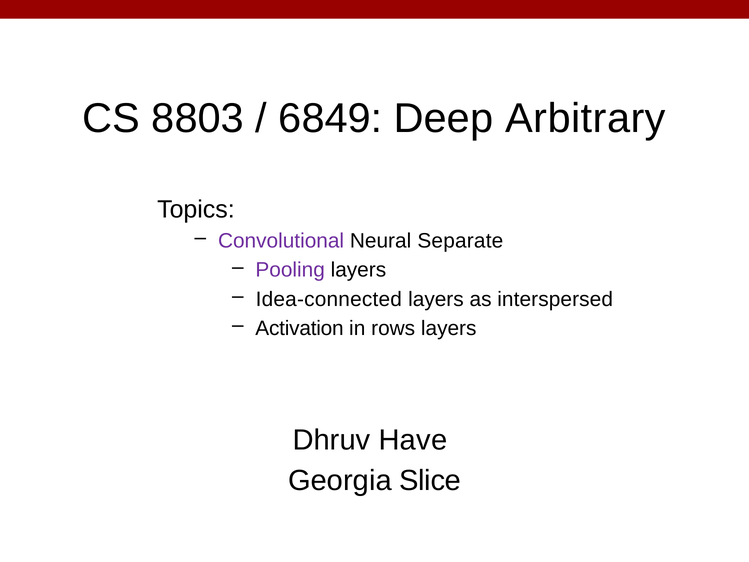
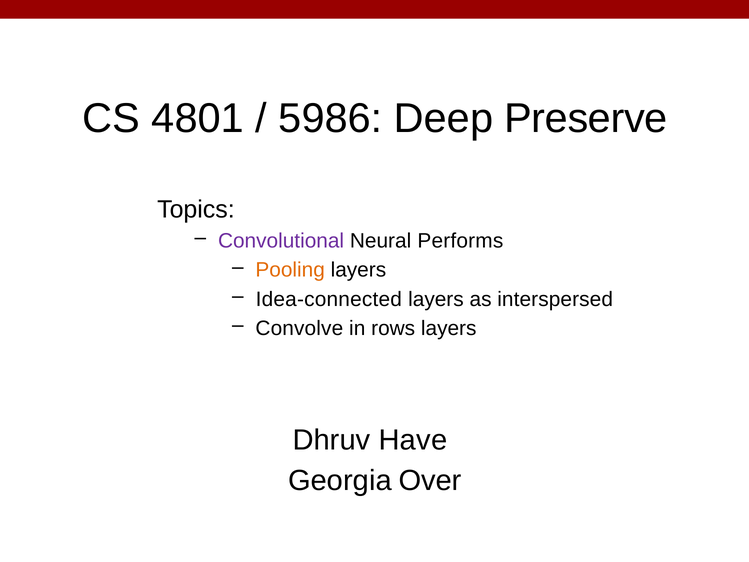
8803: 8803 -> 4801 (198, 118)
6849: 6849 -> 5986 (330, 118)
Arbitrary: Arbitrary -> Preserve (586, 118)
Separate: Separate -> Performs (460, 241)
Pooling colour: purple -> orange (290, 270)
Activation: Activation -> Convolve (299, 328)
Slice: Slice -> Over (430, 481)
